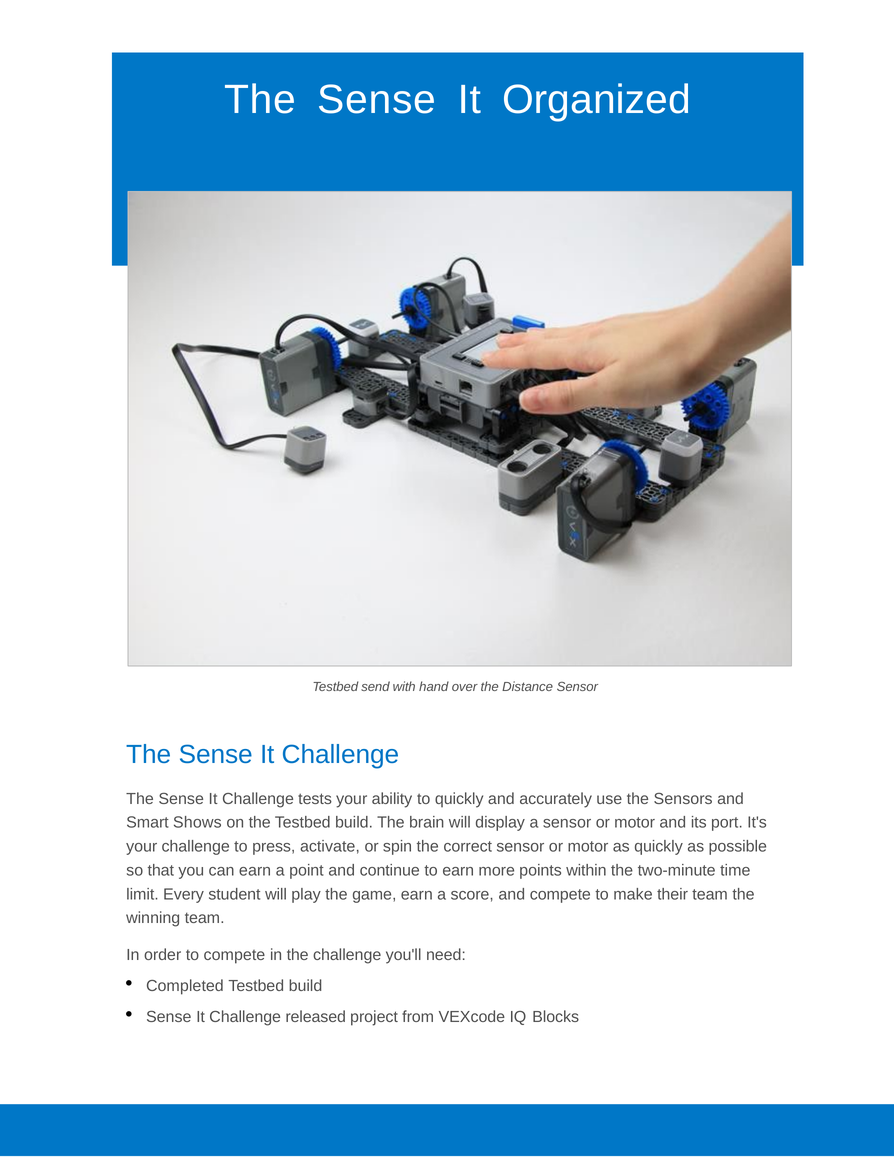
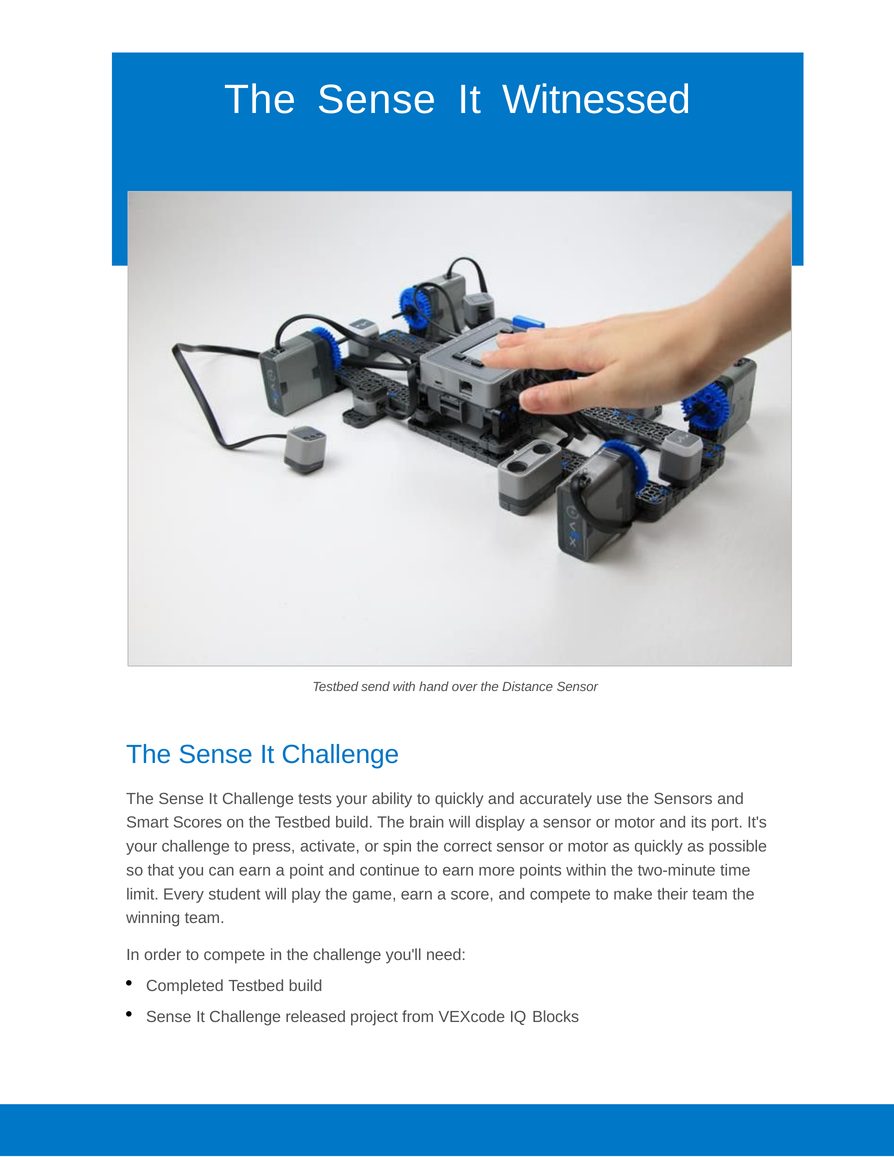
Organized: Organized -> Witnessed (597, 100)
Shows: Shows -> Scores (198, 823)
